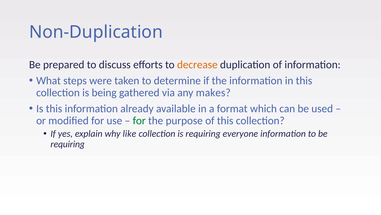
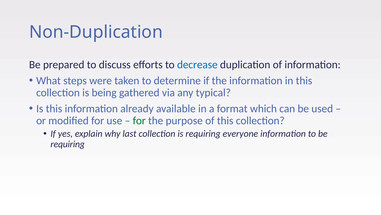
decrease colour: orange -> blue (197, 64)
makes: makes -> typical (213, 92)
like: like -> last (130, 133)
